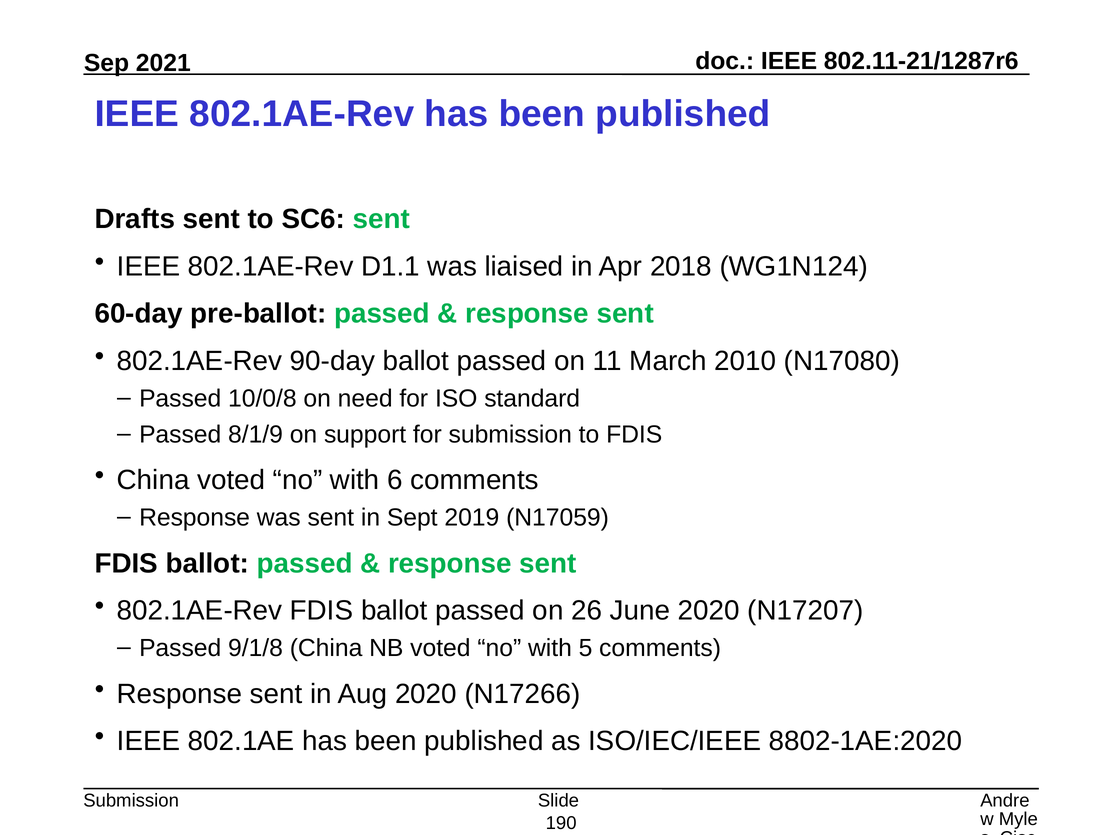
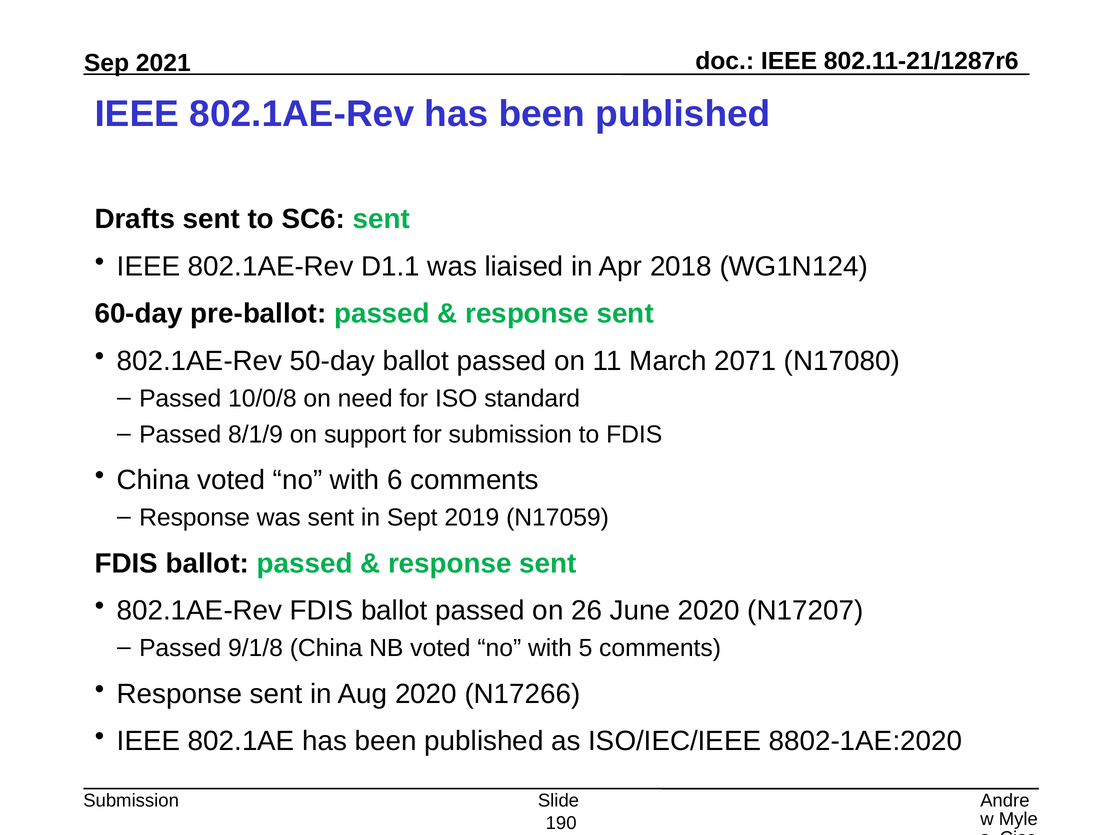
90-day: 90-day -> 50-day (332, 361)
2010: 2010 -> 2071 (745, 361)
